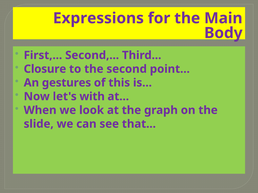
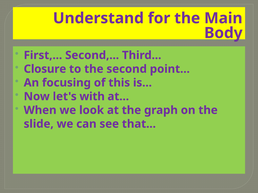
Expressions: Expressions -> Understand (98, 18)
gestures: gestures -> focusing (66, 83)
